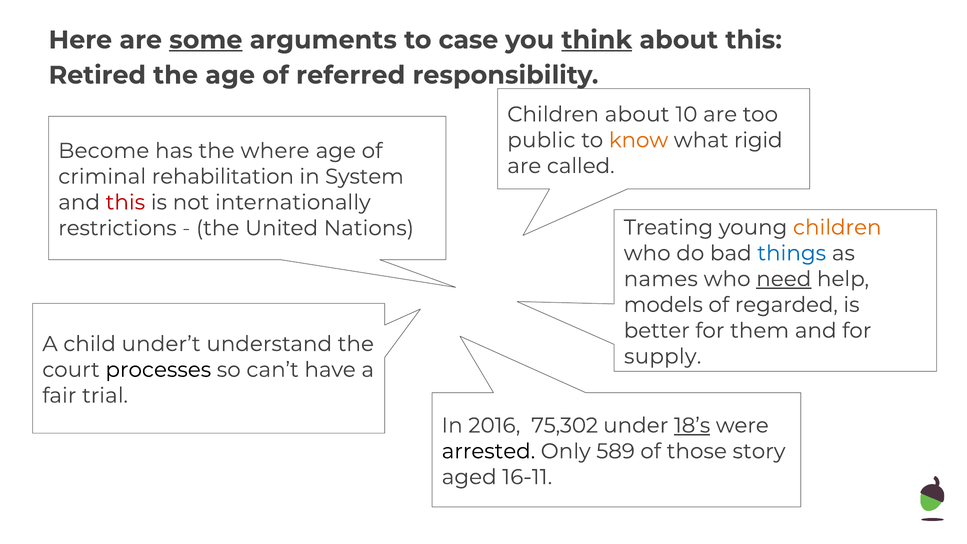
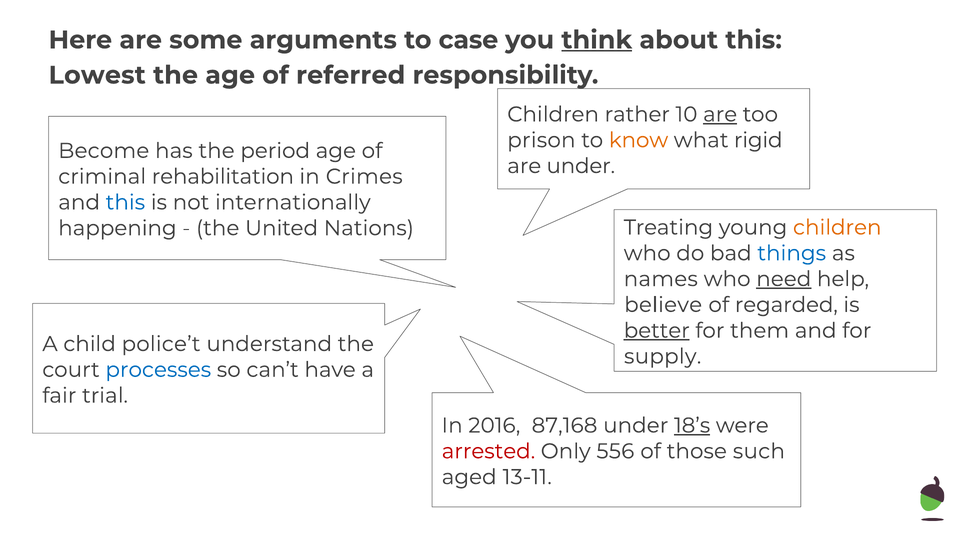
some underline: present -> none (206, 40)
Retired: Retired -> Lowest (97, 75)
Children about: about -> rather (637, 114)
are underline: none -> present (720, 114)
public: public -> prison (541, 140)
where: where -> period (275, 151)
are called: called -> under (581, 166)
System: System -> Crimes (364, 177)
this colour: red -> blue (125, 202)
restrictions: restrictions -> happening (117, 228)
models: models -> believe (663, 305)
better underline: none -> present (657, 331)
under’t: under’t -> police’t (161, 344)
processes colour: black -> blue (158, 370)
75,302: 75,302 -> 87,168 (565, 425)
arrested colour: black -> red (488, 451)
589: 589 -> 556 (615, 451)
story: story -> such (759, 451)
16-11: 16-11 -> 13-11 (527, 477)
